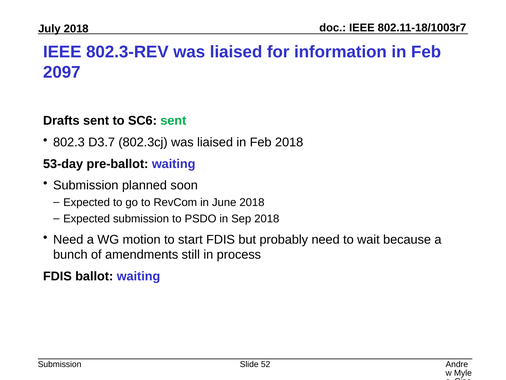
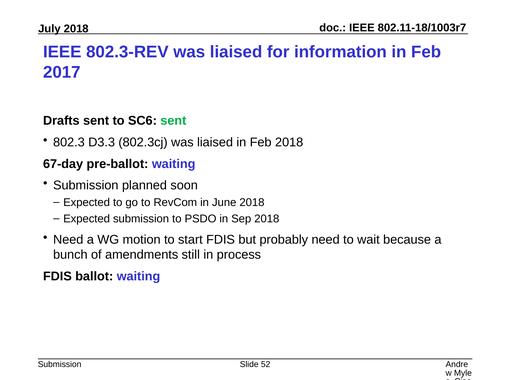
2097: 2097 -> 2017 (62, 72)
D3.7: D3.7 -> D3.3 (102, 142)
53-day: 53-day -> 67-day (63, 164)
